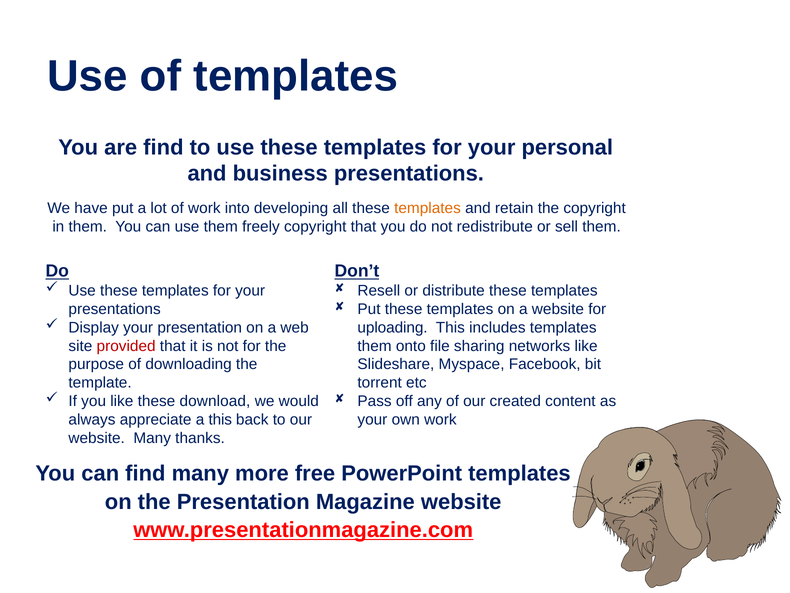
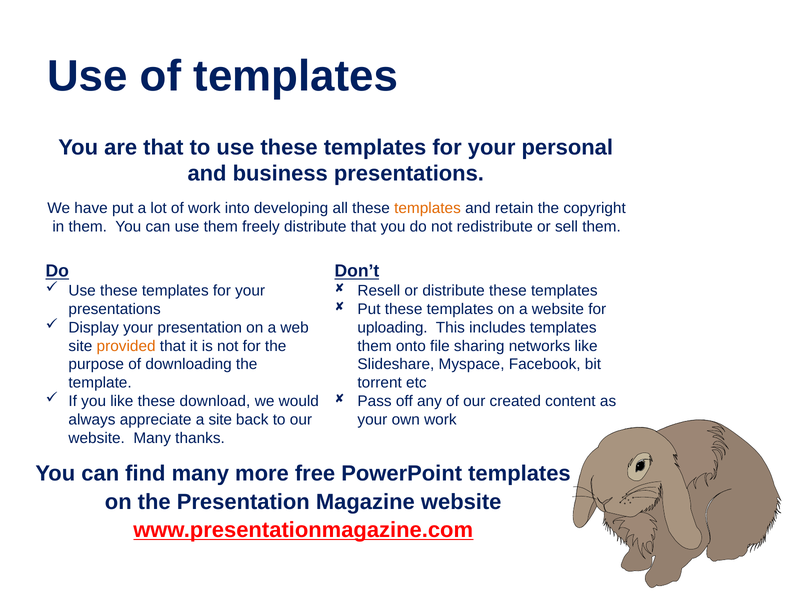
are find: find -> that (163, 147)
freely copyright: copyright -> distribute (315, 226)
provided colour: red -> orange (126, 346)
a this: this -> site (220, 419)
